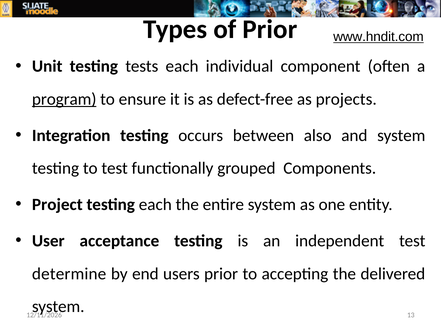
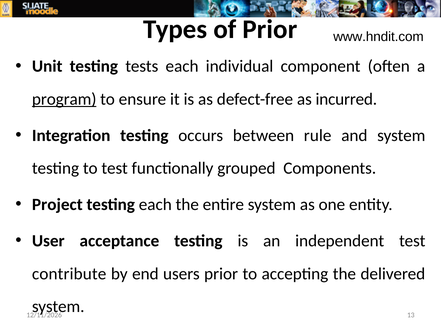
www.hndit.com underline: present -> none (378, 37)
projects: projects -> incurred (346, 99)
also: also -> rule (318, 136)
determine: determine -> contribute (69, 274)
